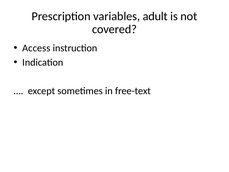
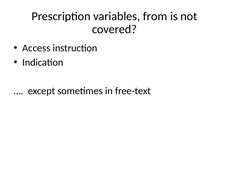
adult: adult -> from (155, 16)
